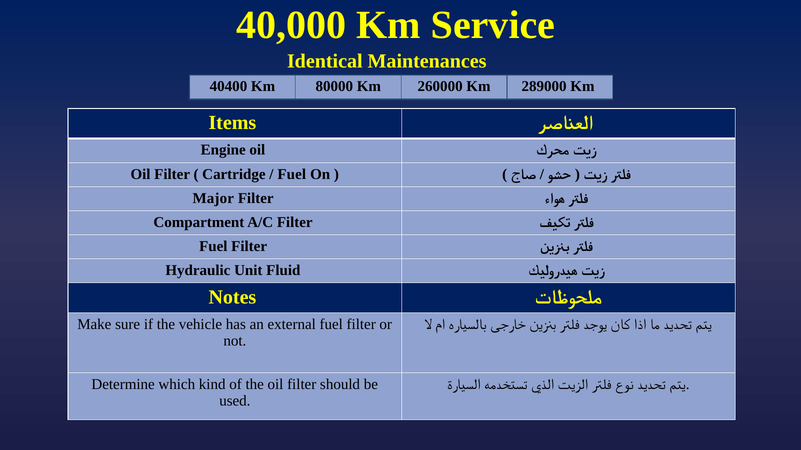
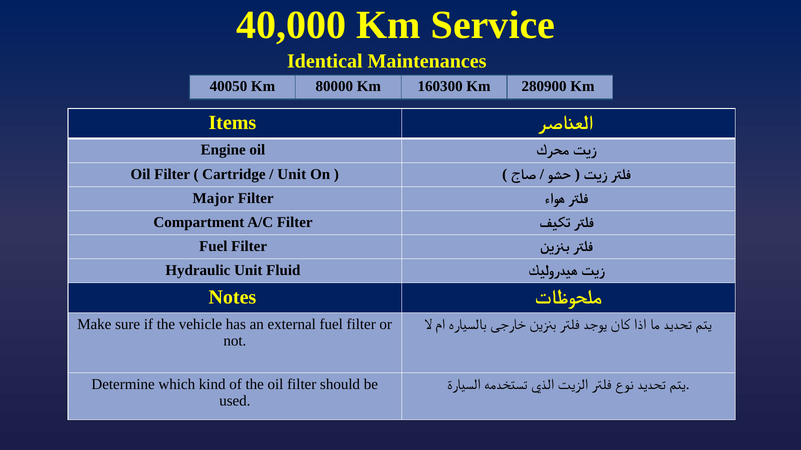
40400: 40400 -> 40050 (229, 87)
260000: 260000 -> 160300 (440, 87)
289000: 289000 -> 280900 (544, 87)
Fuel: Fuel -> Unit (292, 174)
